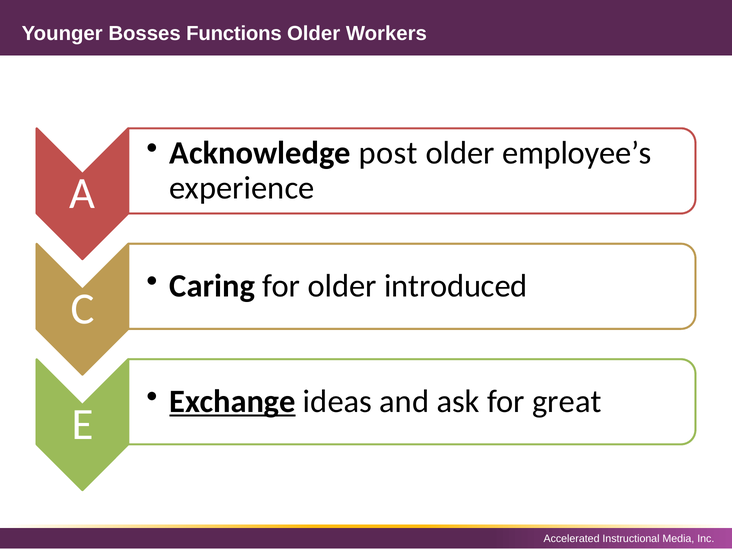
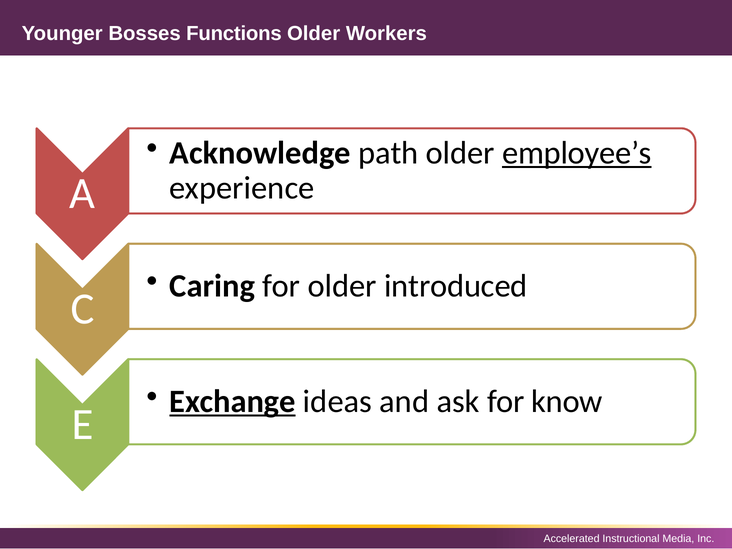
post: post -> path (388, 153)
employee’s underline: none -> present (577, 153)
great: great -> know (567, 402)
